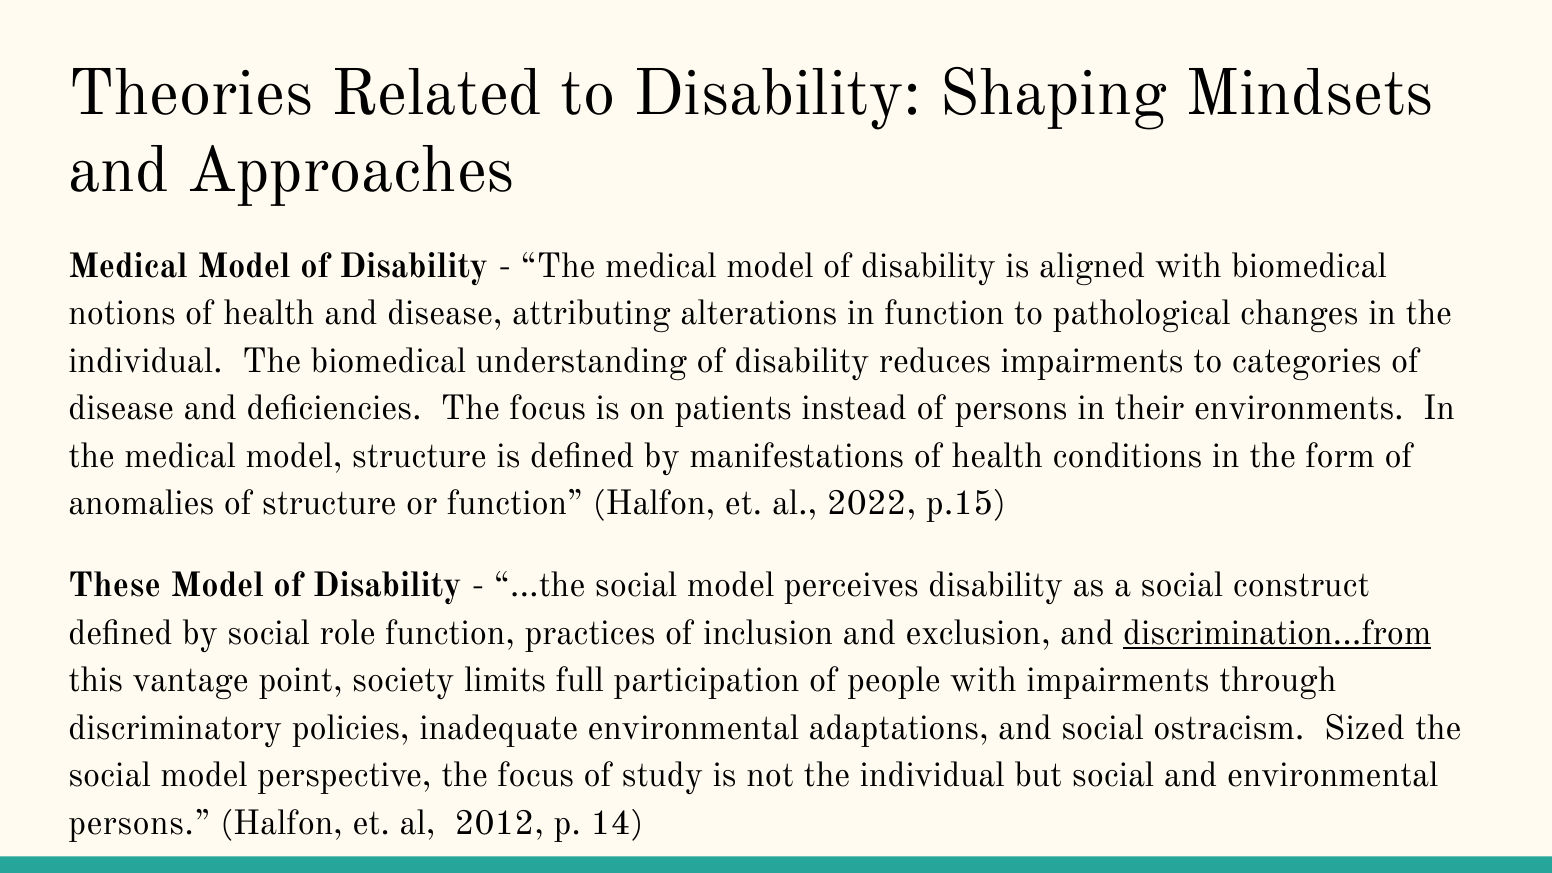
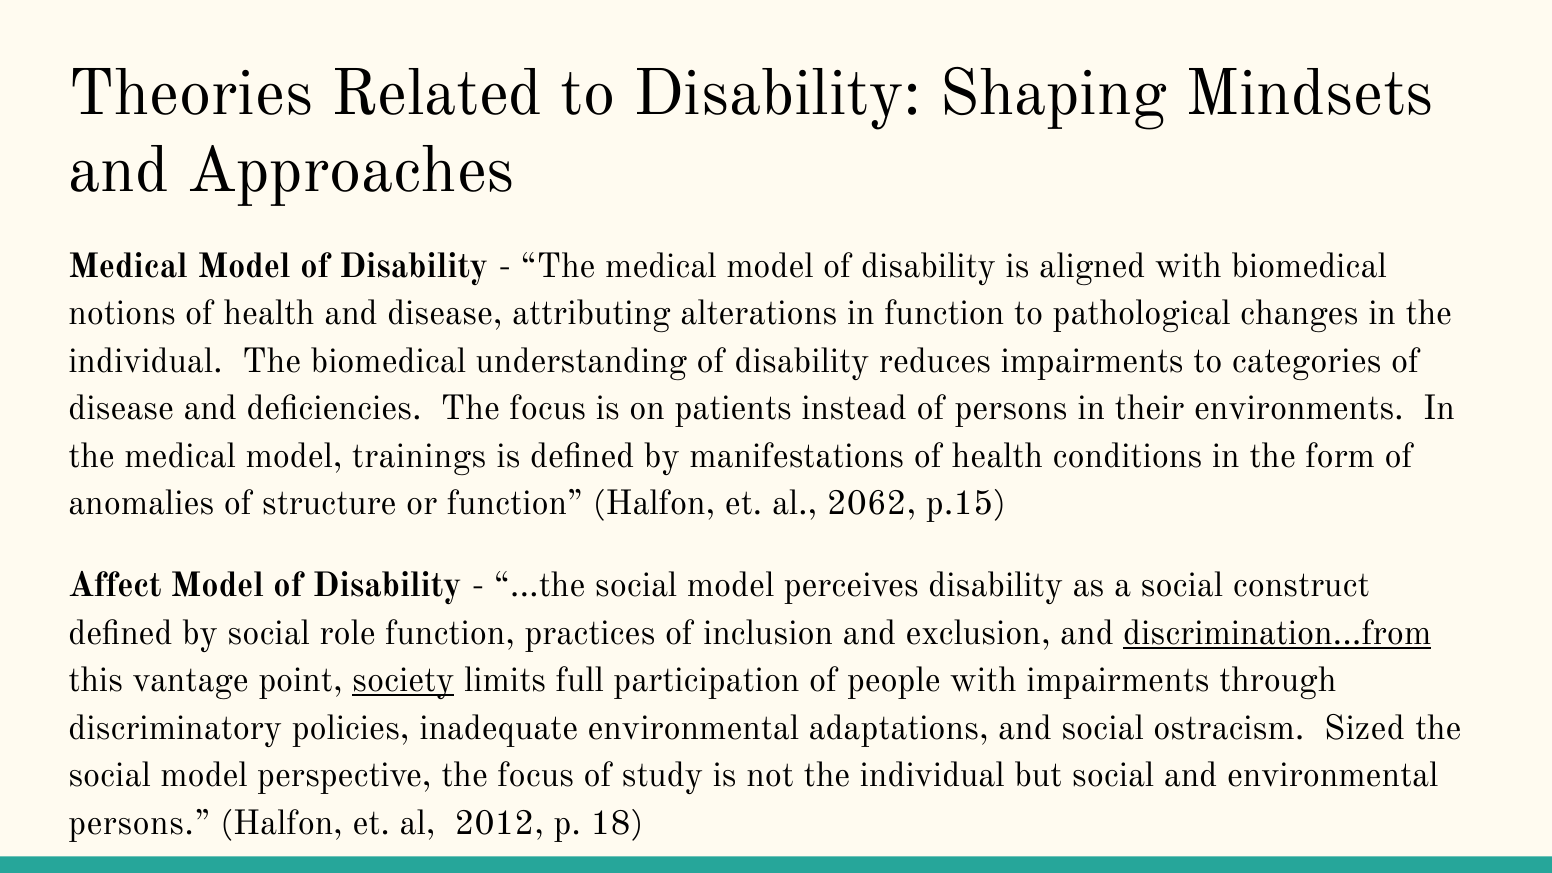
model structure: structure -> trainings (419, 456)
2022: 2022 -> 2062 (872, 503)
These: These -> Affect (115, 585)
society underline: none -> present (403, 680)
14: 14 -> 18 (617, 823)
